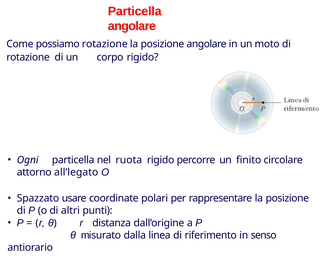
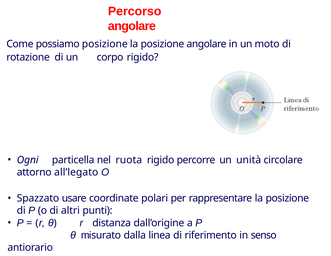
Particella: Particella -> Percorso (135, 11)
possiamo rotazione: rotazione -> posizione (105, 44)
finito: finito -> unità (249, 160)
